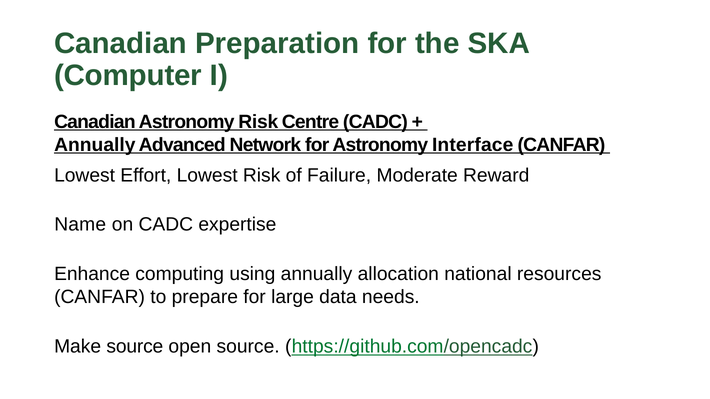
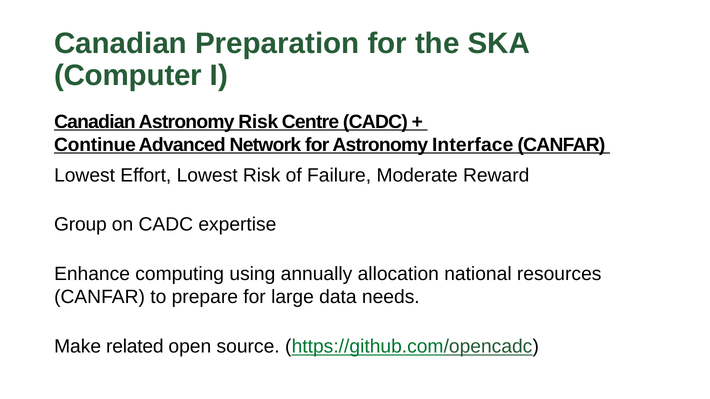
Annually: Annually -> Continue (95, 145)
Name: Name -> Group (80, 225)
Make source: source -> related (135, 347)
